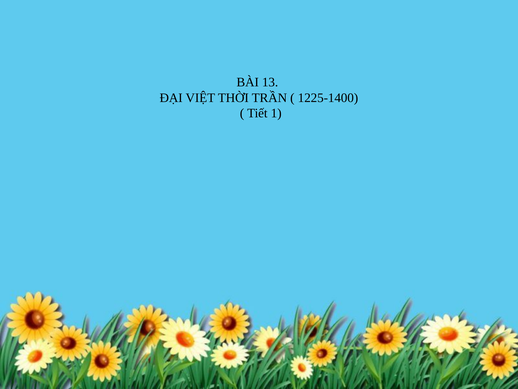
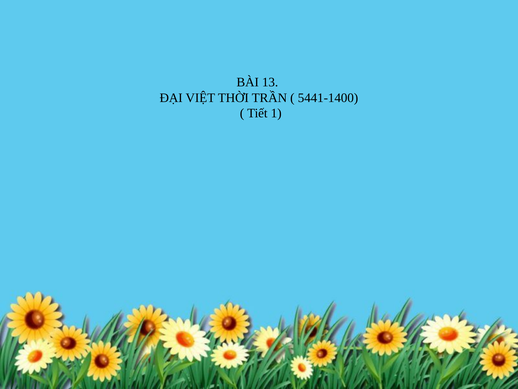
1225-1400: 1225-1400 -> 5441-1400 (328, 98)
